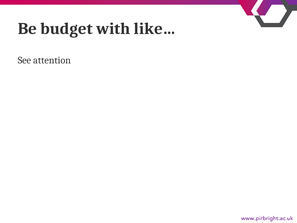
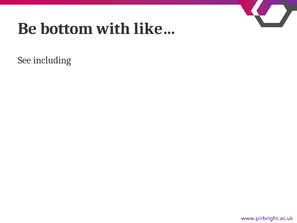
budget: budget -> bottom (67, 29)
attention: attention -> including (52, 60)
